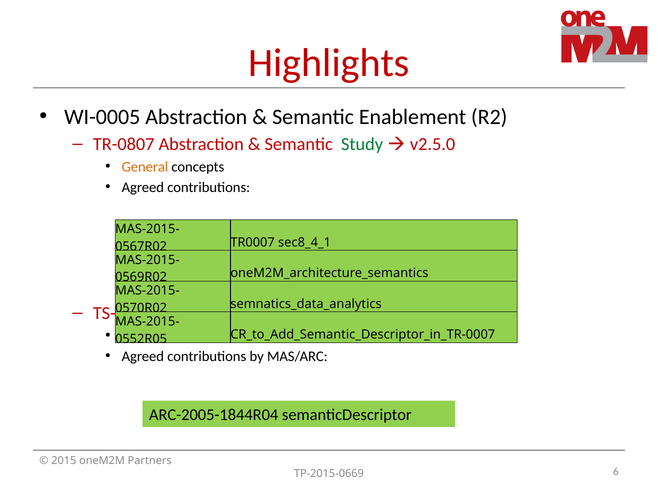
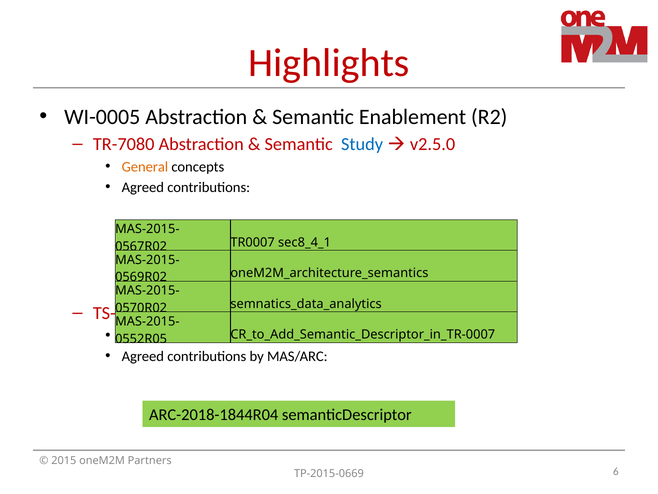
TR-0807: TR-0807 -> TR-7080 (124, 144)
Study colour: green -> blue (362, 144)
ARC-2005-1844R04: ARC-2005-1844R04 -> ARC-2018-1844R04 (214, 415)
